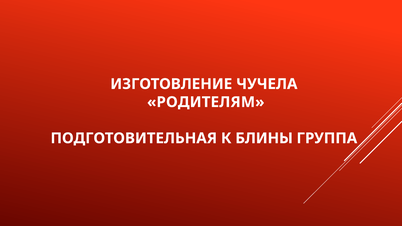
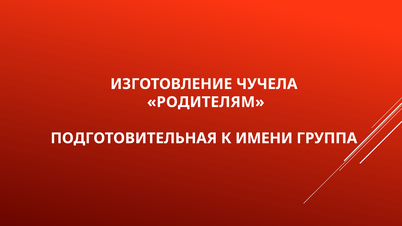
БЛИНЫ: БЛИНЫ -> ИМЕНИ (264, 138)
